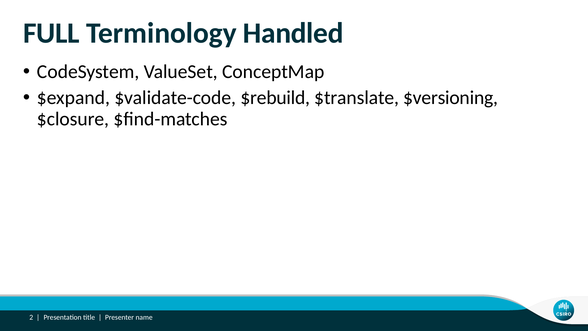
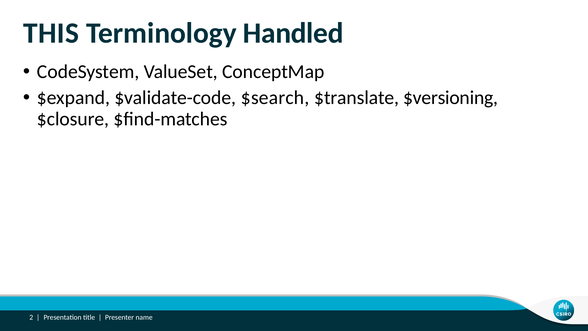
FULL: FULL -> THIS (51, 33)
$rebuild: $rebuild -> $search (275, 98)
